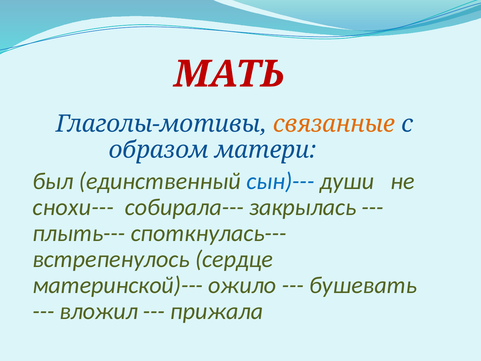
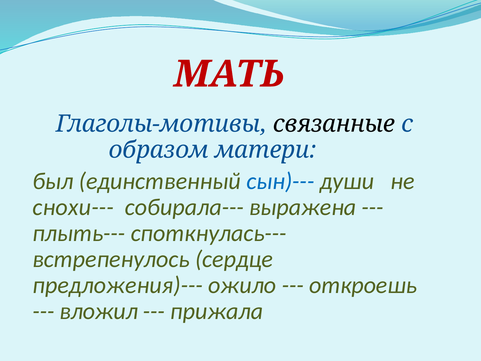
связанные colour: orange -> black (334, 124)
закрылась: закрылась -> выражена (303, 207)
материнской)---: материнской)--- -> предложения)--- (118, 285)
бушевать: бушевать -> откроешь (363, 285)
